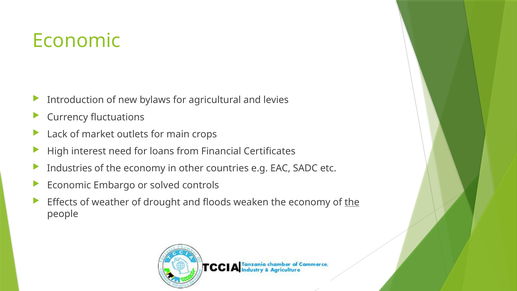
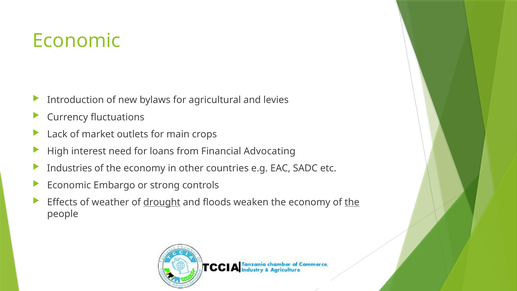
Certificates: Certificates -> Advocating (270, 151)
solved: solved -> strong (165, 185)
drought underline: none -> present (162, 202)
